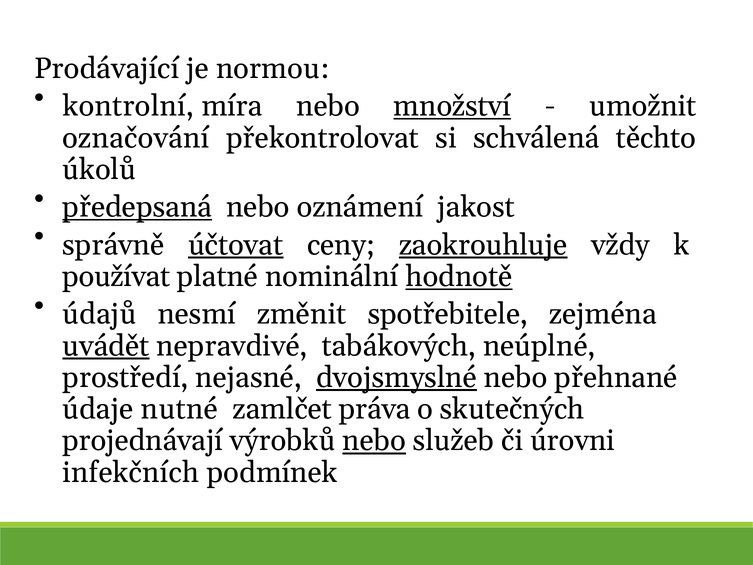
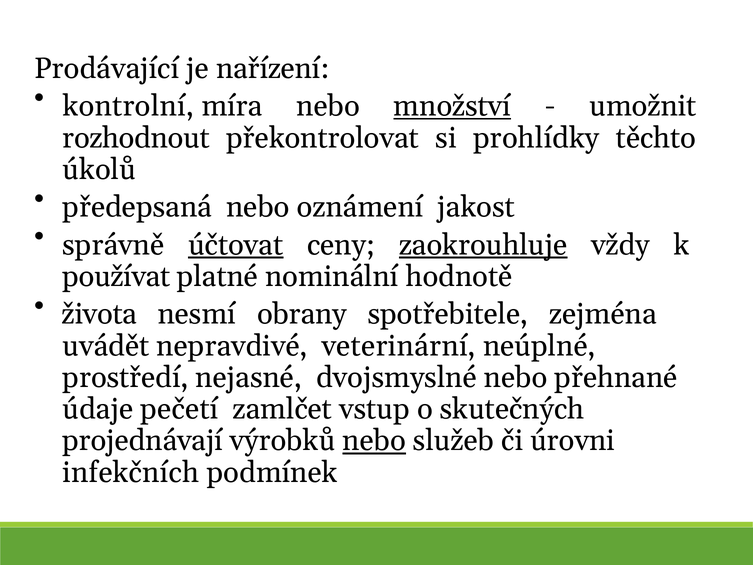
normou: normou -> nařízení (273, 69)
označování: označování -> rozhodnout (136, 138)
schválená: schválená -> prohlídky (536, 138)
předepsaná underline: present -> none (137, 207)
hodnotě underline: present -> none (459, 276)
údajů: údajů -> života (100, 314)
změnit: změnit -> obrany (302, 314)
uvádět underline: present -> none (106, 346)
tabákových: tabákových -> veterinární (399, 346)
dvojsmyslné underline: present -> none (396, 377)
nutné: nutné -> pečetí (179, 409)
práva: práva -> vstup (375, 409)
